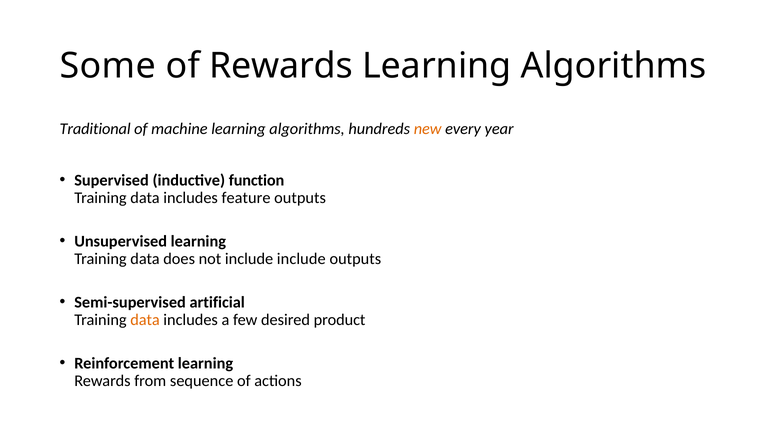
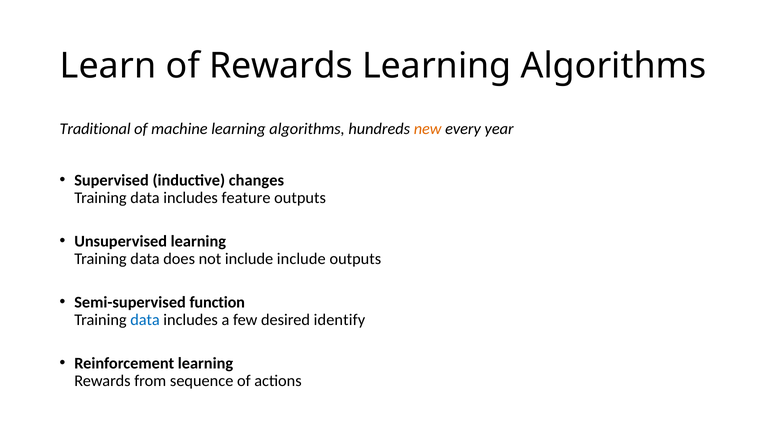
Some: Some -> Learn (108, 66)
function: function -> changes (256, 180)
artificial: artificial -> function (217, 302)
data colour: orange -> blue (145, 320)
product: product -> identify (339, 320)
